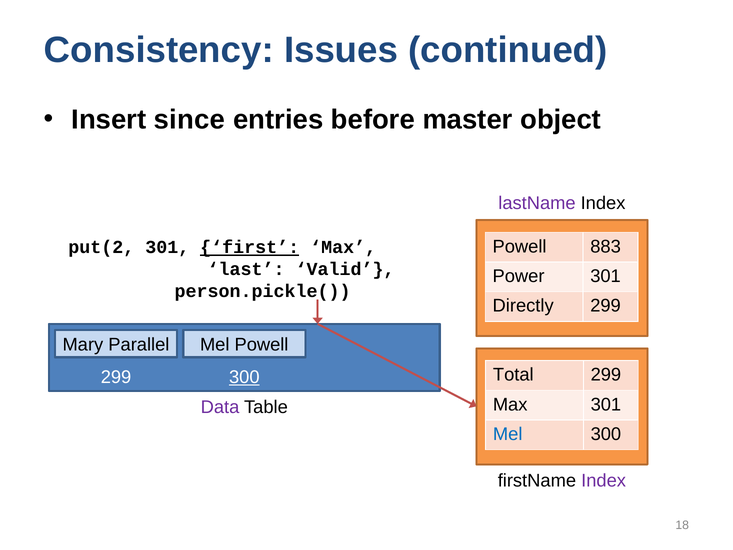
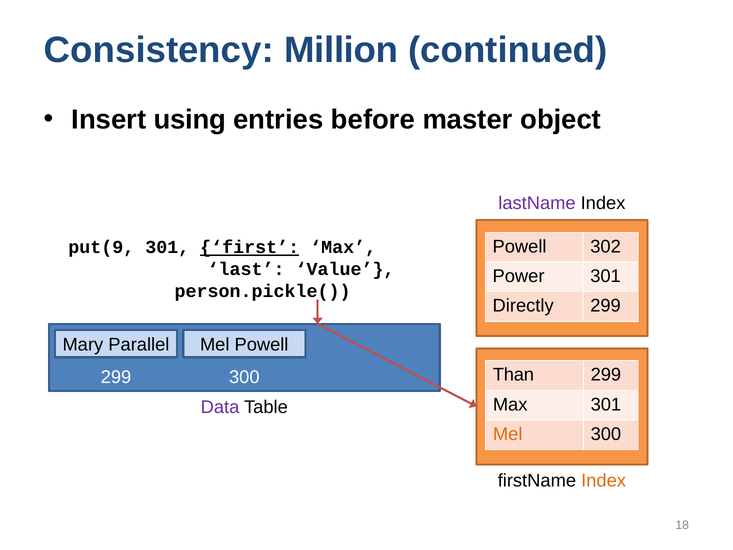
Issues: Issues -> Million (341, 50)
since: since -> using (190, 120)
883: 883 -> 302 (606, 246)
put(2: put(2 -> put(9 (101, 247)
Valid: Valid -> Value (345, 269)
Total: Total -> Than (513, 375)
300 underline: present -> none (244, 377)
Mel colour: blue -> orange (508, 434)
Index colour: purple -> orange (604, 481)
